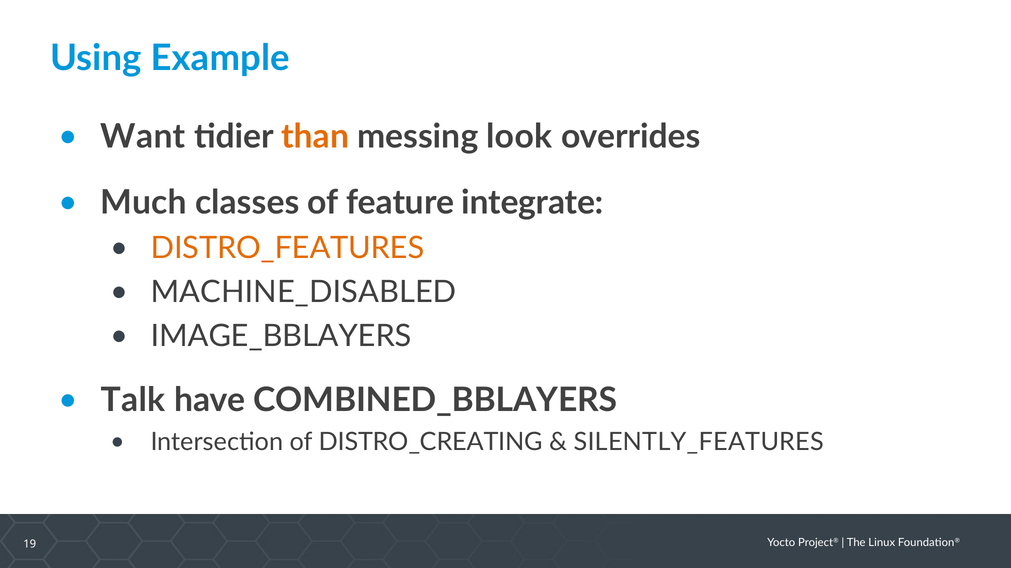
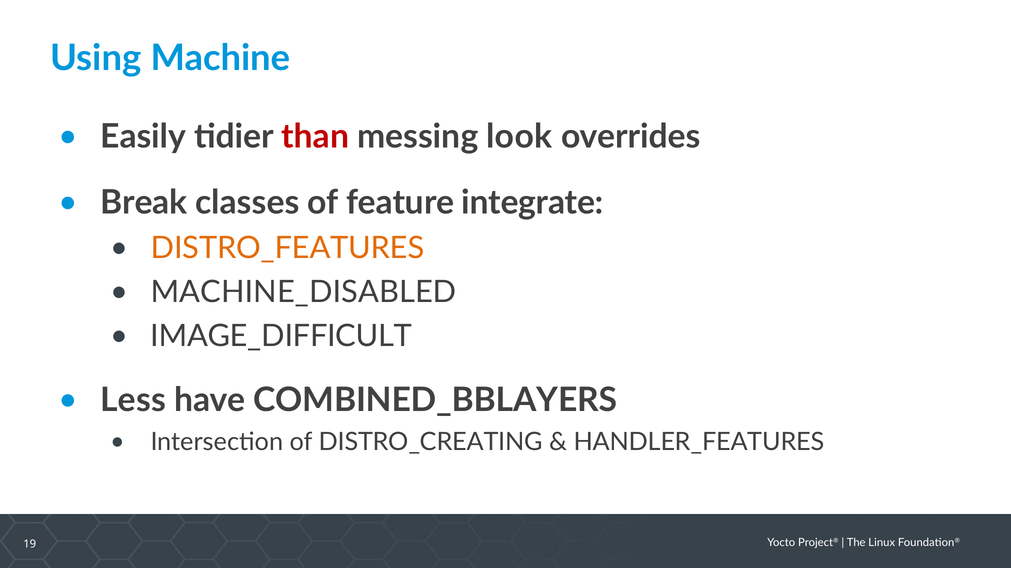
Example: Example -> Machine (220, 58)
Want: Want -> Easily (143, 137)
than colour: orange -> red (315, 137)
Much: Much -> Break (144, 203)
IMAGE_BBLAYERS: IMAGE_BBLAYERS -> IMAGE_DIFFICULT (281, 336)
Talk: Talk -> Less (133, 401)
SILENTLY_FEATURES: SILENTLY_FEATURES -> HANDLER_FEATURES (699, 442)
